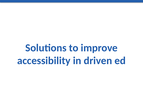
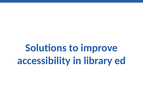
driven: driven -> library (98, 61)
